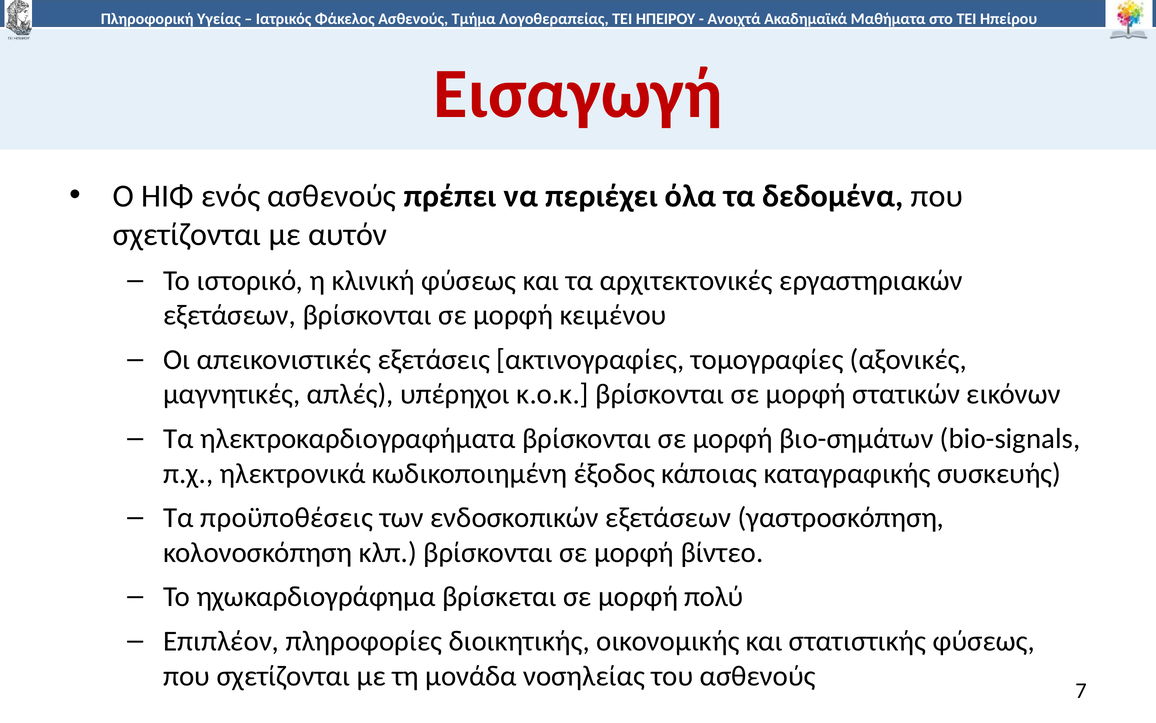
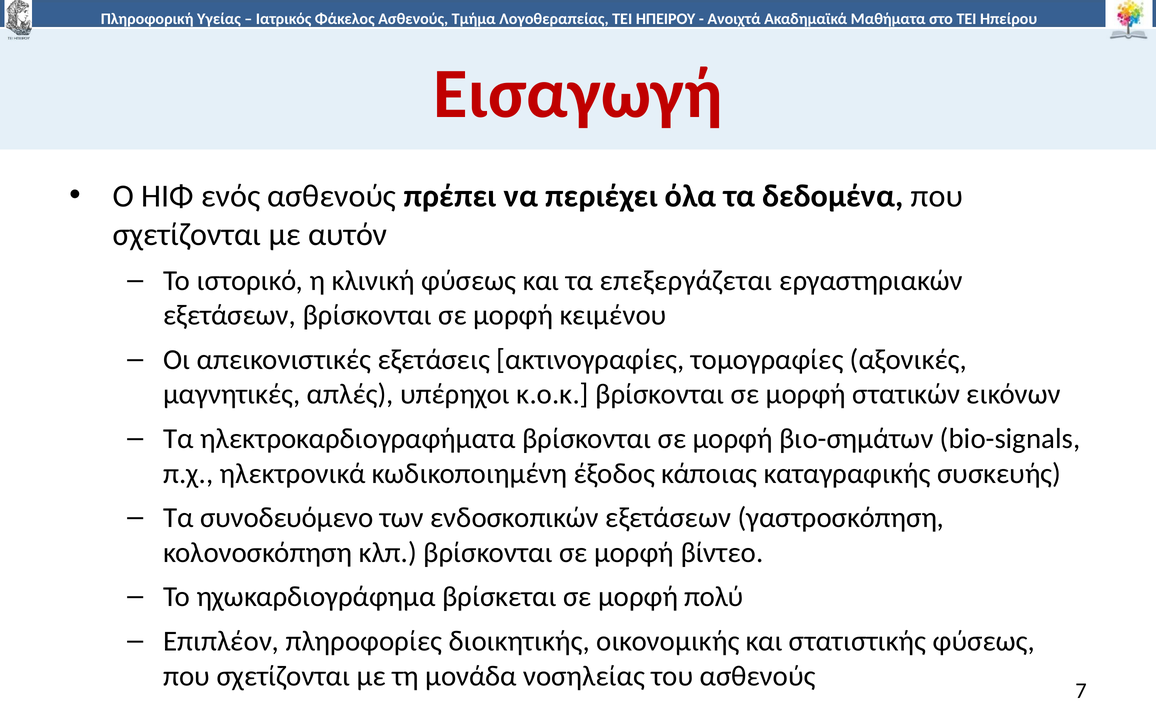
αρχιτεκτονικές: αρχιτεκτονικές -> επεξεργάζεται (686, 280)
προϋποθέσεις: προϋποθέσεις -> συνοδευόμενο (287, 517)
